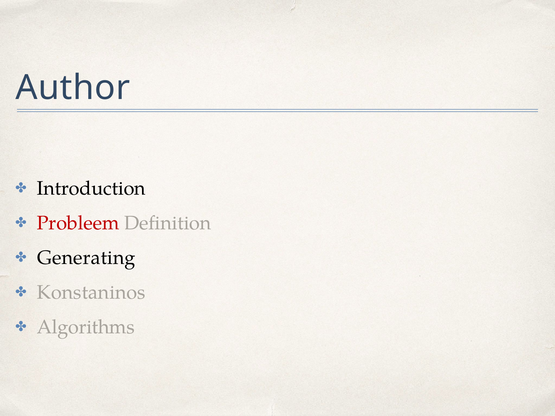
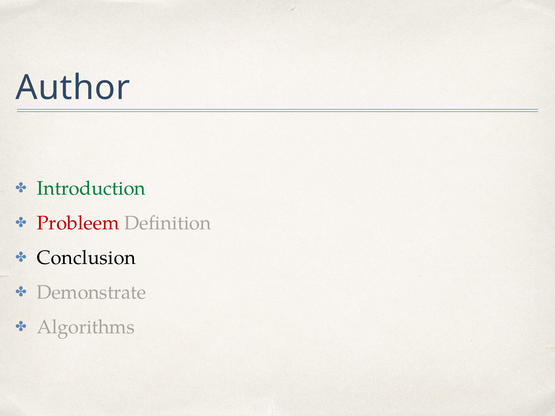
Introduction colour: black -> green (91, 189)
Generating: Generating -> Conclusion (86, 258)
Konstaninos: Konstaninos -> Demonstrate (91, 293)
